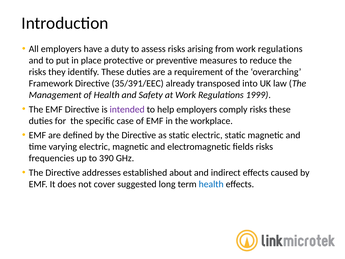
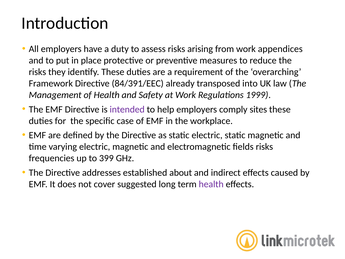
from work regulations: regulations -> appendices (280, 49)
35/391/EEC: 35/391/EEC -> 84/391/EEC (138, 83)
comply risks: risks -> sites (258, 109)
390: 390 -> 399 (106, 158)
health colour: blue -> purple (211, 184)
